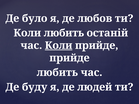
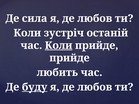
було: було -> сила (35, 18)
Коли любить: любить -> зустріч (64, 33)
буду underline: none -> present (35, 87)
людей: людей -> любов (95, 87)
